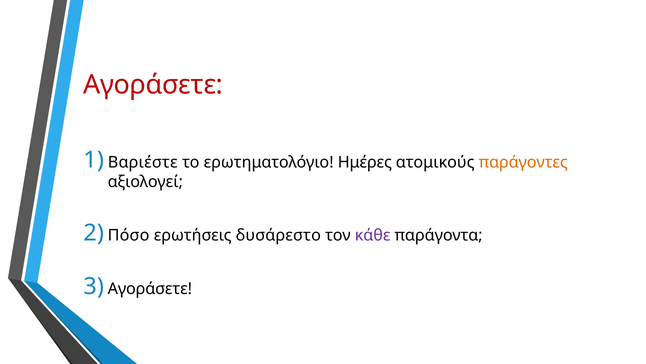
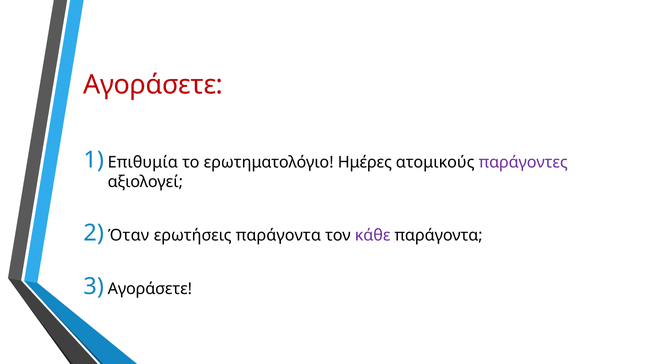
Βαριέστε: Βαριέστε -> Επιθυμία (143, 162)
παράγοντες colour: orange -> purple (523, 162)
Πόσο: Πόσο -> Όταν (129, 235)
ερωτήσεις δυσάρεστο: δυσάρεστο -> παράγοντα (278, 235)
